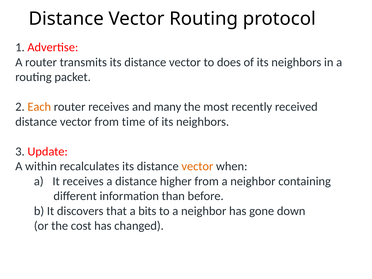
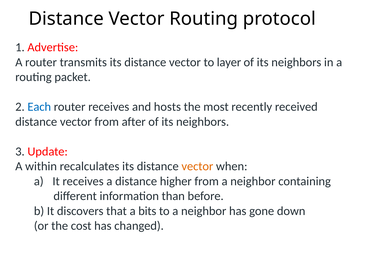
does: does -> layer (229, 62)
Each colour: orange -> blue (39, 107)
many: many -> hosts (167, 107)
time: time -> after (134, 122)
